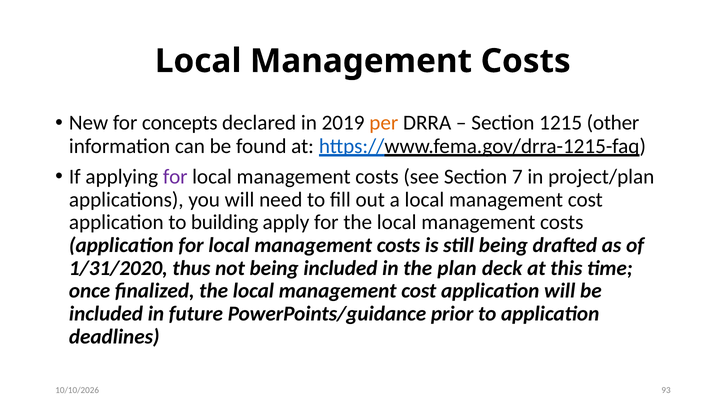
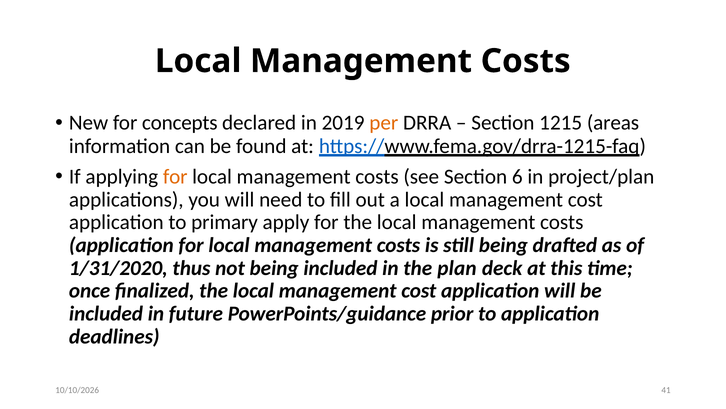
other: other -> areas (613, 123)
for colour: purple -> orange (175, 176)
7: 7 -> 6 (517, 176)
building: building -> primary (225, 222)
93: 93 -> 41 (666, 390)
